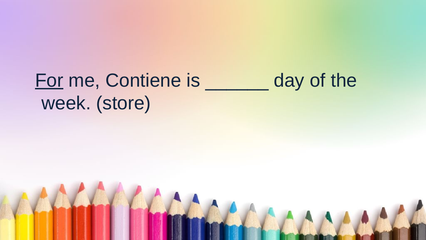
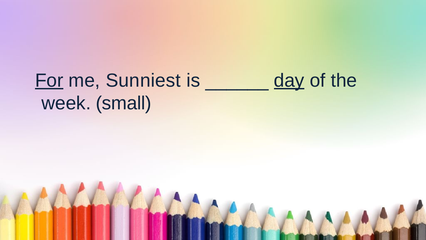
Contiene: Contiene -> Sunniest (143, 80)
day underline: none -> present (289, 80)
store: store -> small (124, 103)
